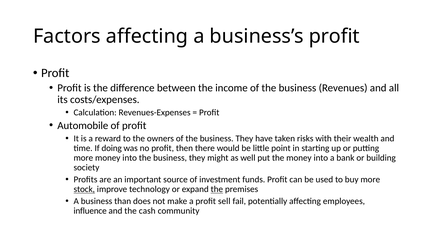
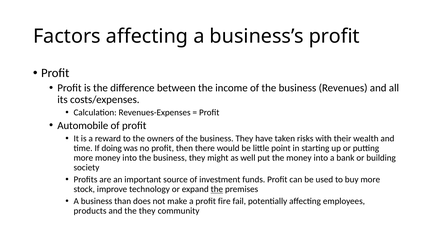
stock underline: present -> none (84, 190)
sell: sell -> fire (224, 202)
influence: influence -> products (90, 211)
the cash: cash -> they (147, 211)
